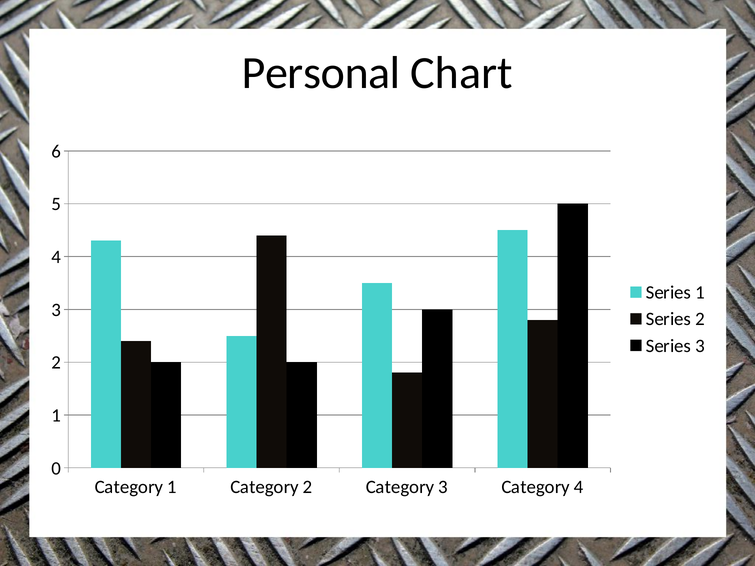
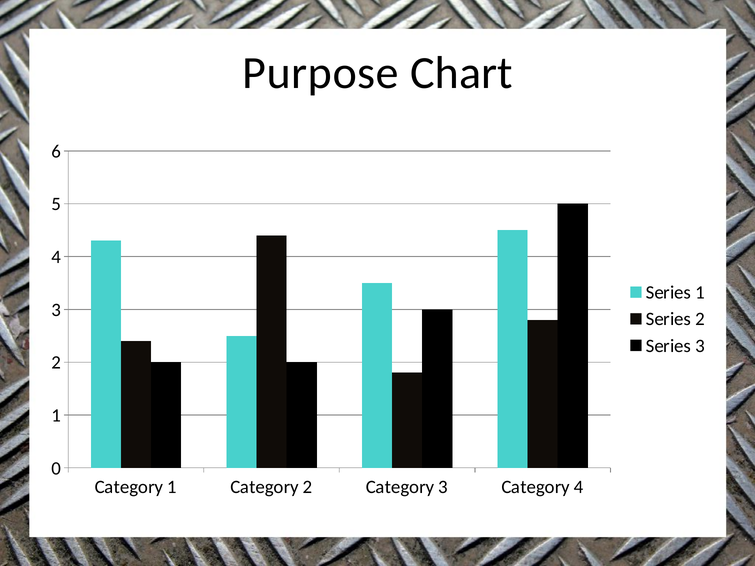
Personal: Personal -> Purpose (321, 73)
